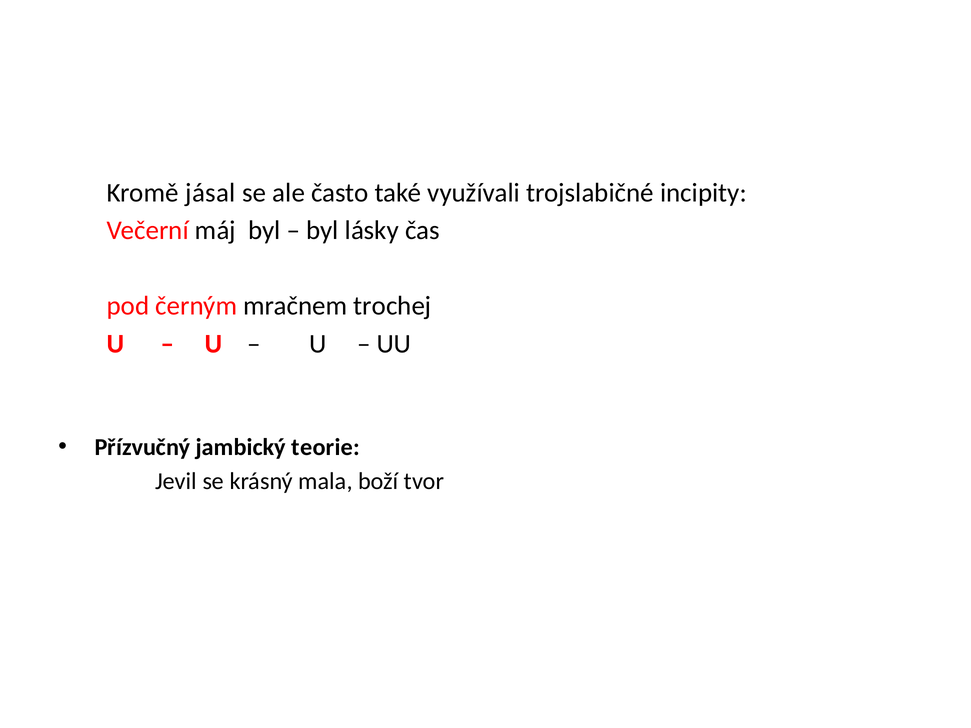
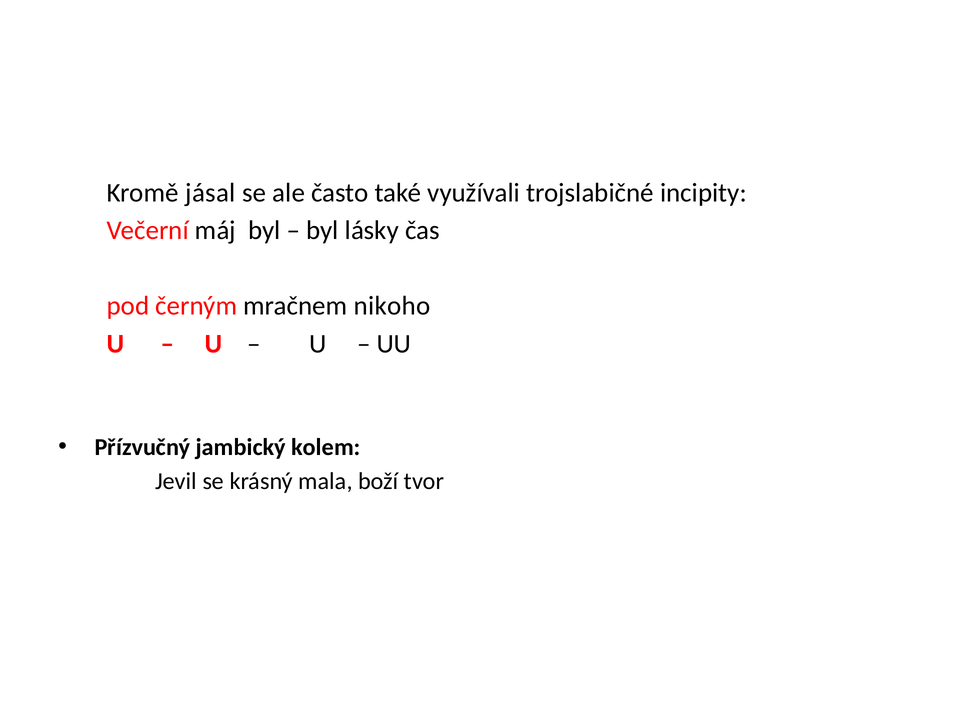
trochej: trochej -> nikoho (392, 306)
teorie: teorie -> kolem (326, 447)
